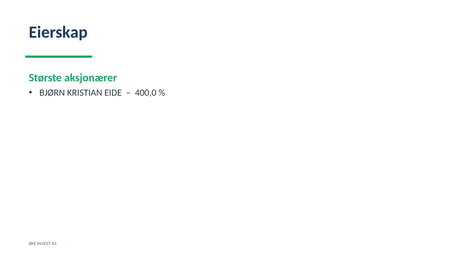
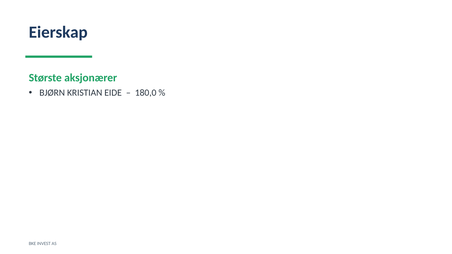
400,0: 400,0 -> 180,0 (146, 93)
